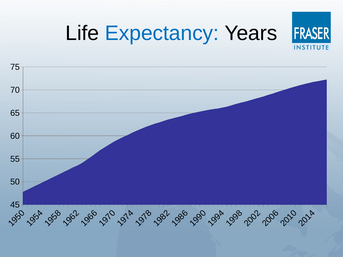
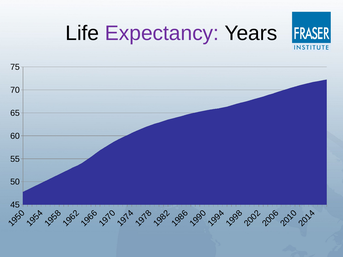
Expectancy colour: blue -> purple (162, 33)
